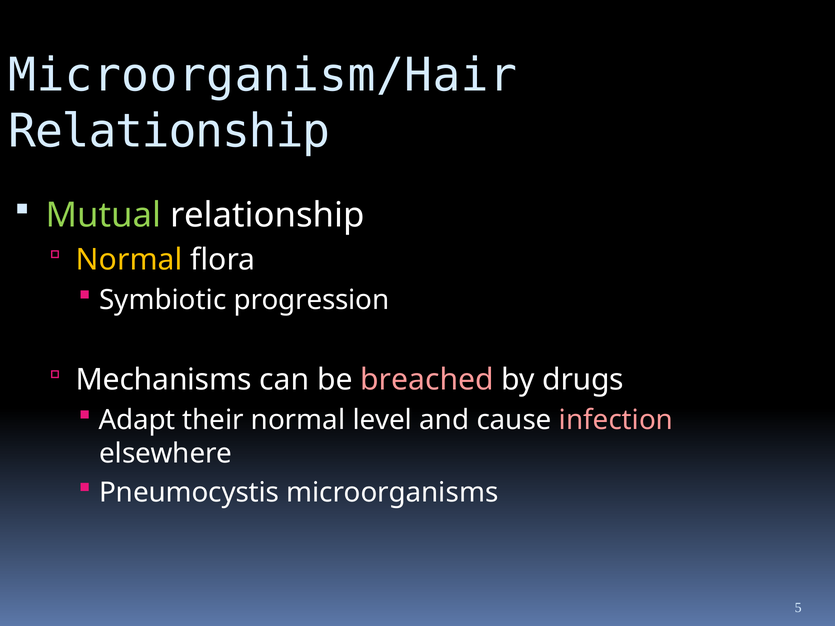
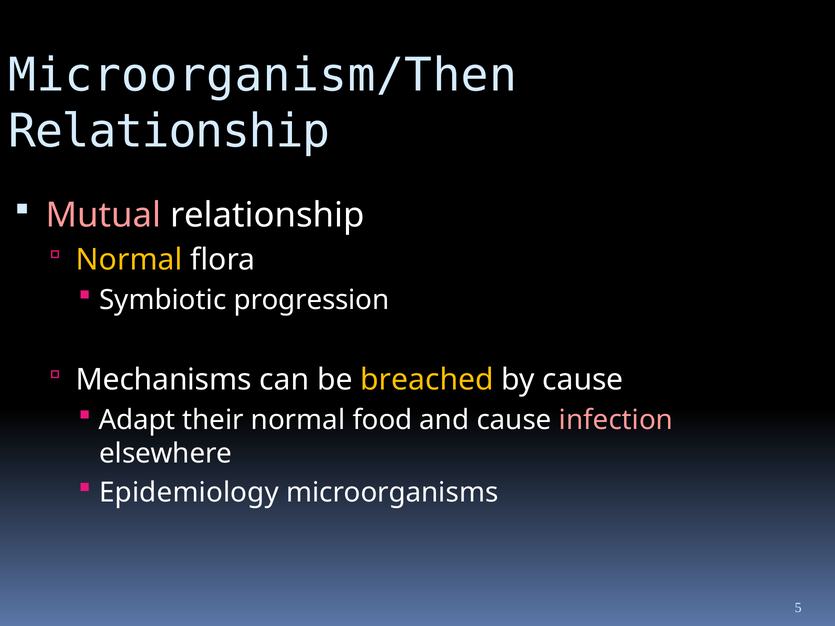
Microorganism/Hair: Microorganism/Hair -> Microorganism/Then (263, 76)
Mutual colour: light green -> pink (104, 215)
breached colour: pink -> yellow (427, 380)
by drugs: drugs -> cause (583, 380)
level: level -> food (382, 420)
Pneumocystis: Pneumocystis -> Epidemiology (189, 493)
